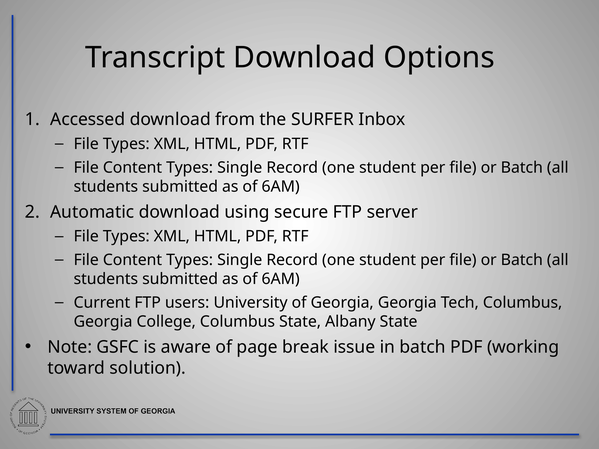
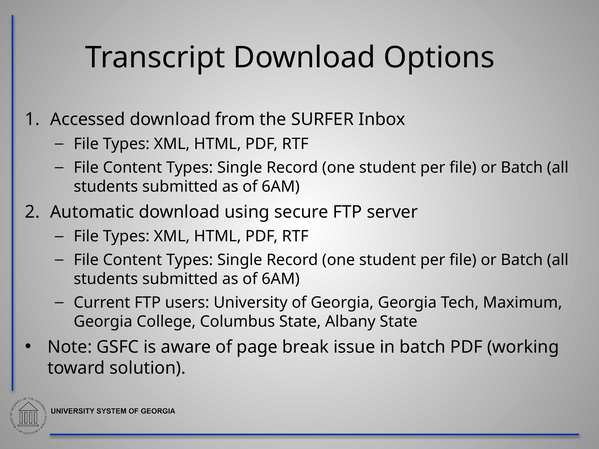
Tech Columbus: Columbus -> Maximum (523, 303)
